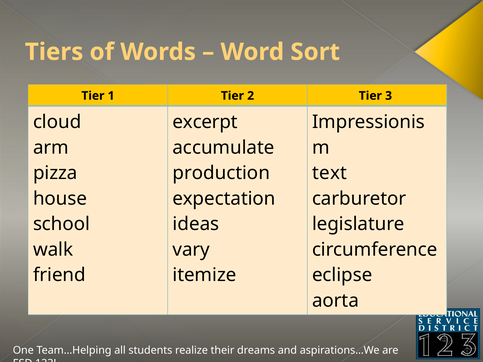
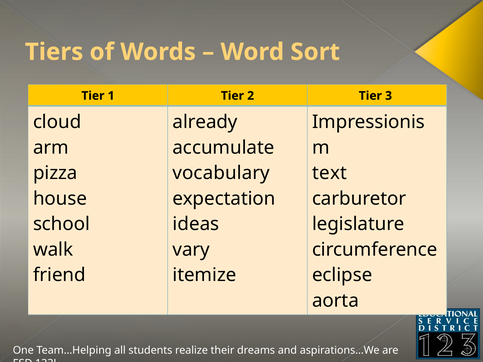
excerpt: excerpt -> already (205, 122)
production: production -> vocabulary (221, 173)
